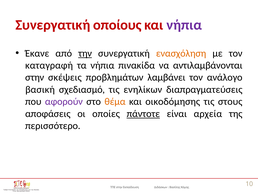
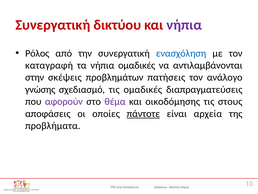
οποίους: οποίους -> δικτύου (117, 25)
Έκανε: Έκανε -> Ρόλος (37, 53)
την underline: present -> none (85, 53)
ενασχόληση colour: orange -> blue (181, 53)
νήπια πινακίδα: πινακίδα -> ομαδικές (137, 65)
λαμβάνει: λαμβάνει -> πατήσεις (166, 77)
βασική: βασική -> γνώσης (40, 89)
τις ενηλίκων: ενηλίκων -> ομαδικές (143, 89)
θέμα colour: orange -> purple (115, 101)
περισσότερο: περισσότερο -> προβλήματα (53, 125)
